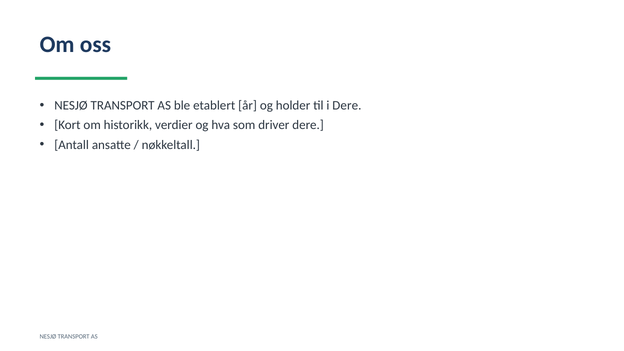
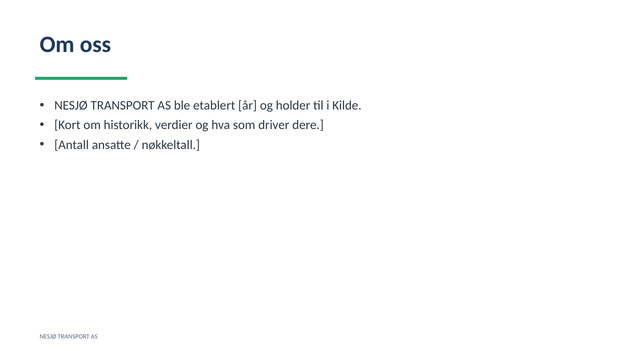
i Dere: Dere -> Kilde (347, 106)
